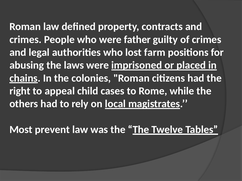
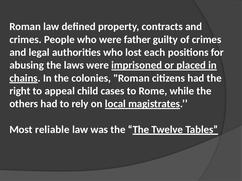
farm: farm -> each (155, 53)
prevent: prevent -> reliable (52, 130)
